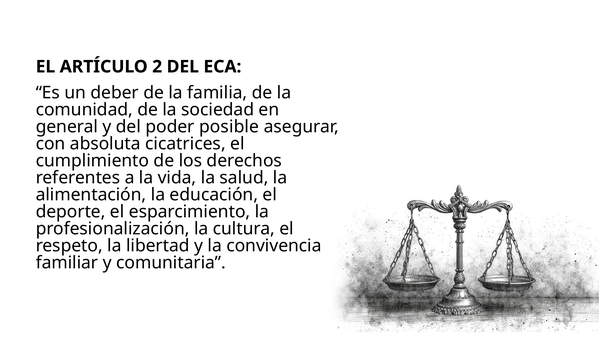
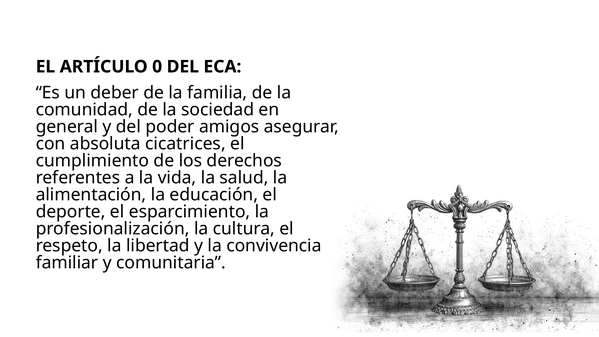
2: 2 -> 0 (157, 67)
posible: posible -> amigos (229, 127)
